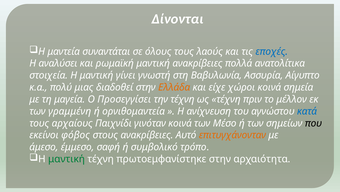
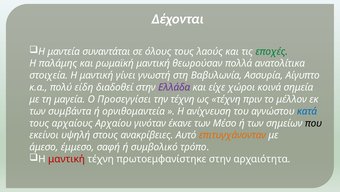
Δίνονται: Δίνονται -> Δέχονται (178, 19)
εποχές colour: blue -> green (272, 51)
αναλύσει: αναλύσει -> παλάμης (58, 63)
μαντική ανακρίβειες: ανακρίβειες -> θεωρούσαν (197, 63)
μιας: μιας -> είδη (84, 87)
Ελλάδα colour: orange -> purple (174, 87)
γραμμένη: γραμμένη -> συμβάντα (70, 111)
Παιχνίδι: Παιχνίδι -> Αρχαίου (113, 123)
γινόταν κοινά: κοινά -> έκανε (180, 123)
φόβος: φόβος -> υψηλή (76, 135)
μαντική colour: green -> red (66, 158)
